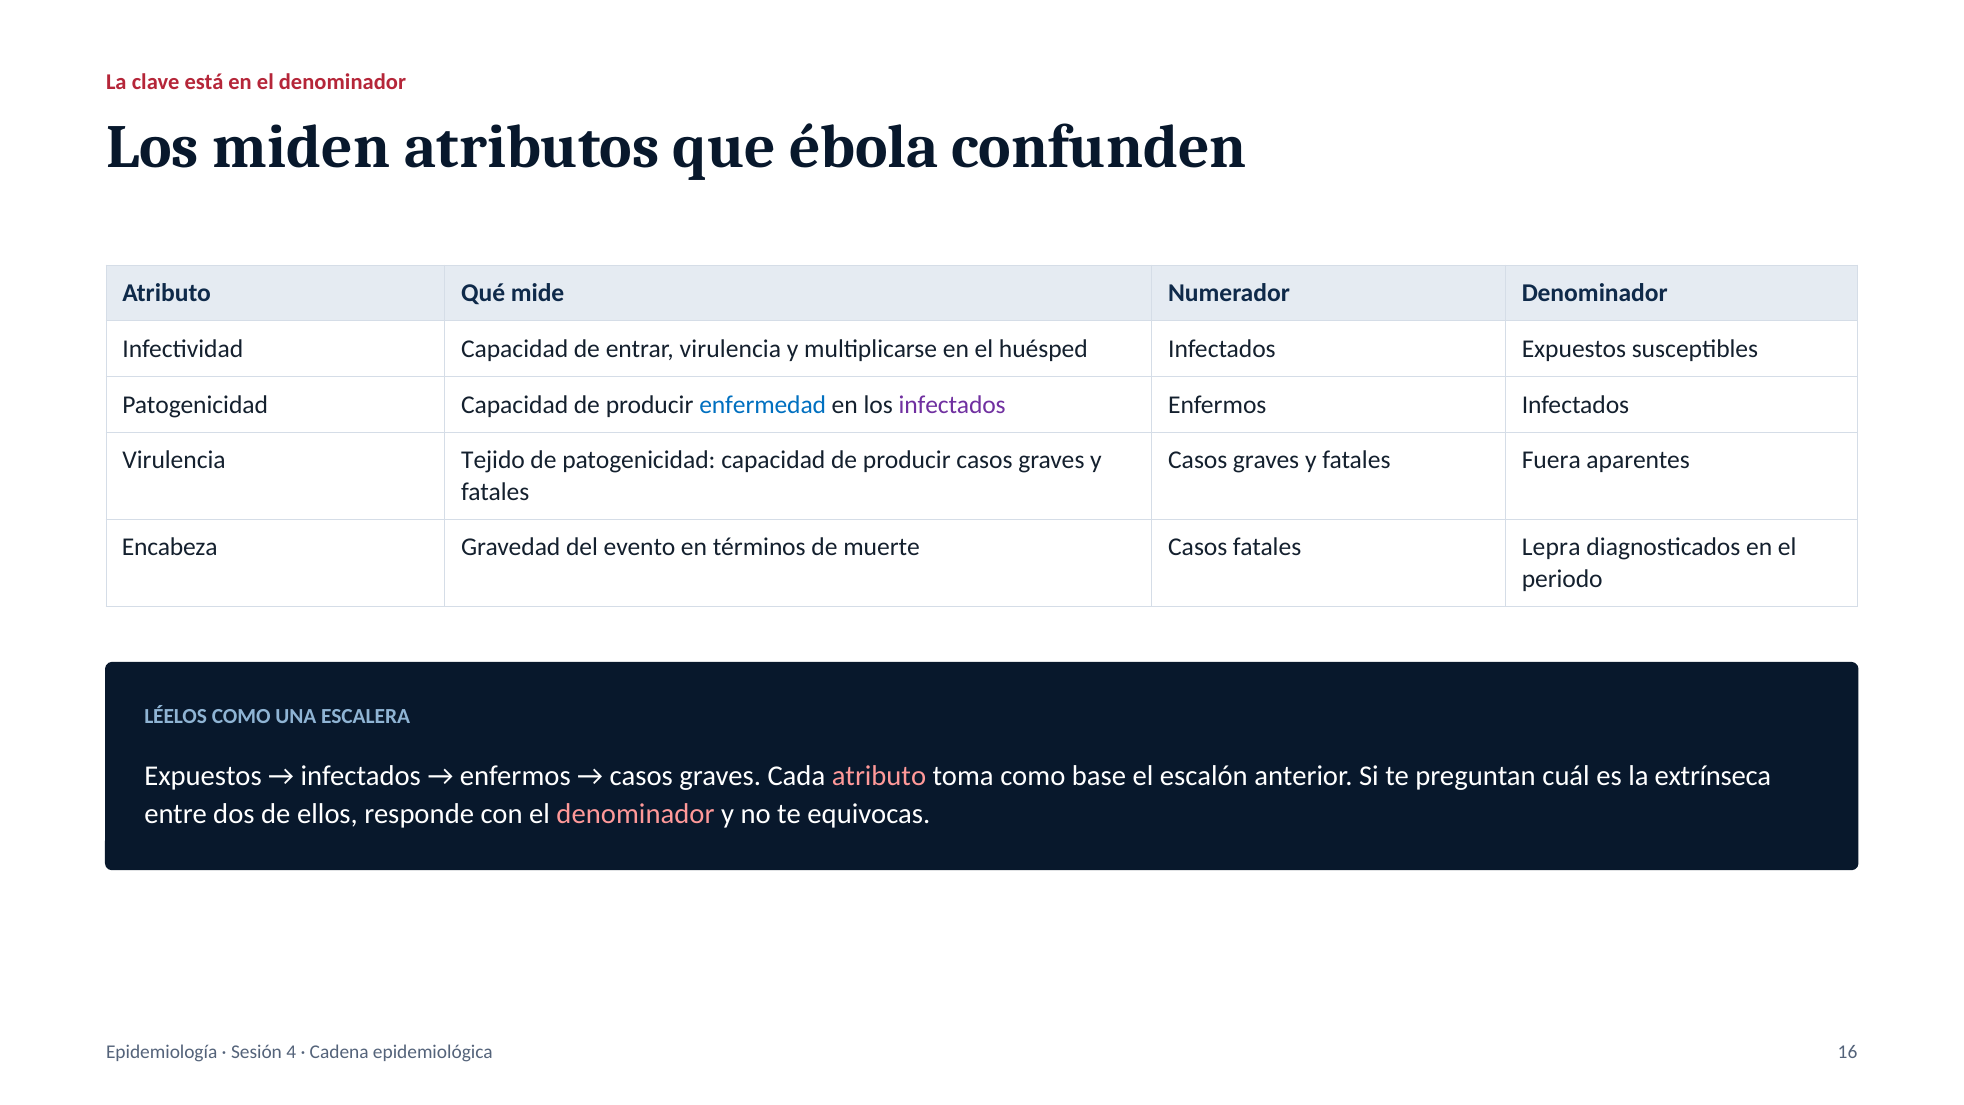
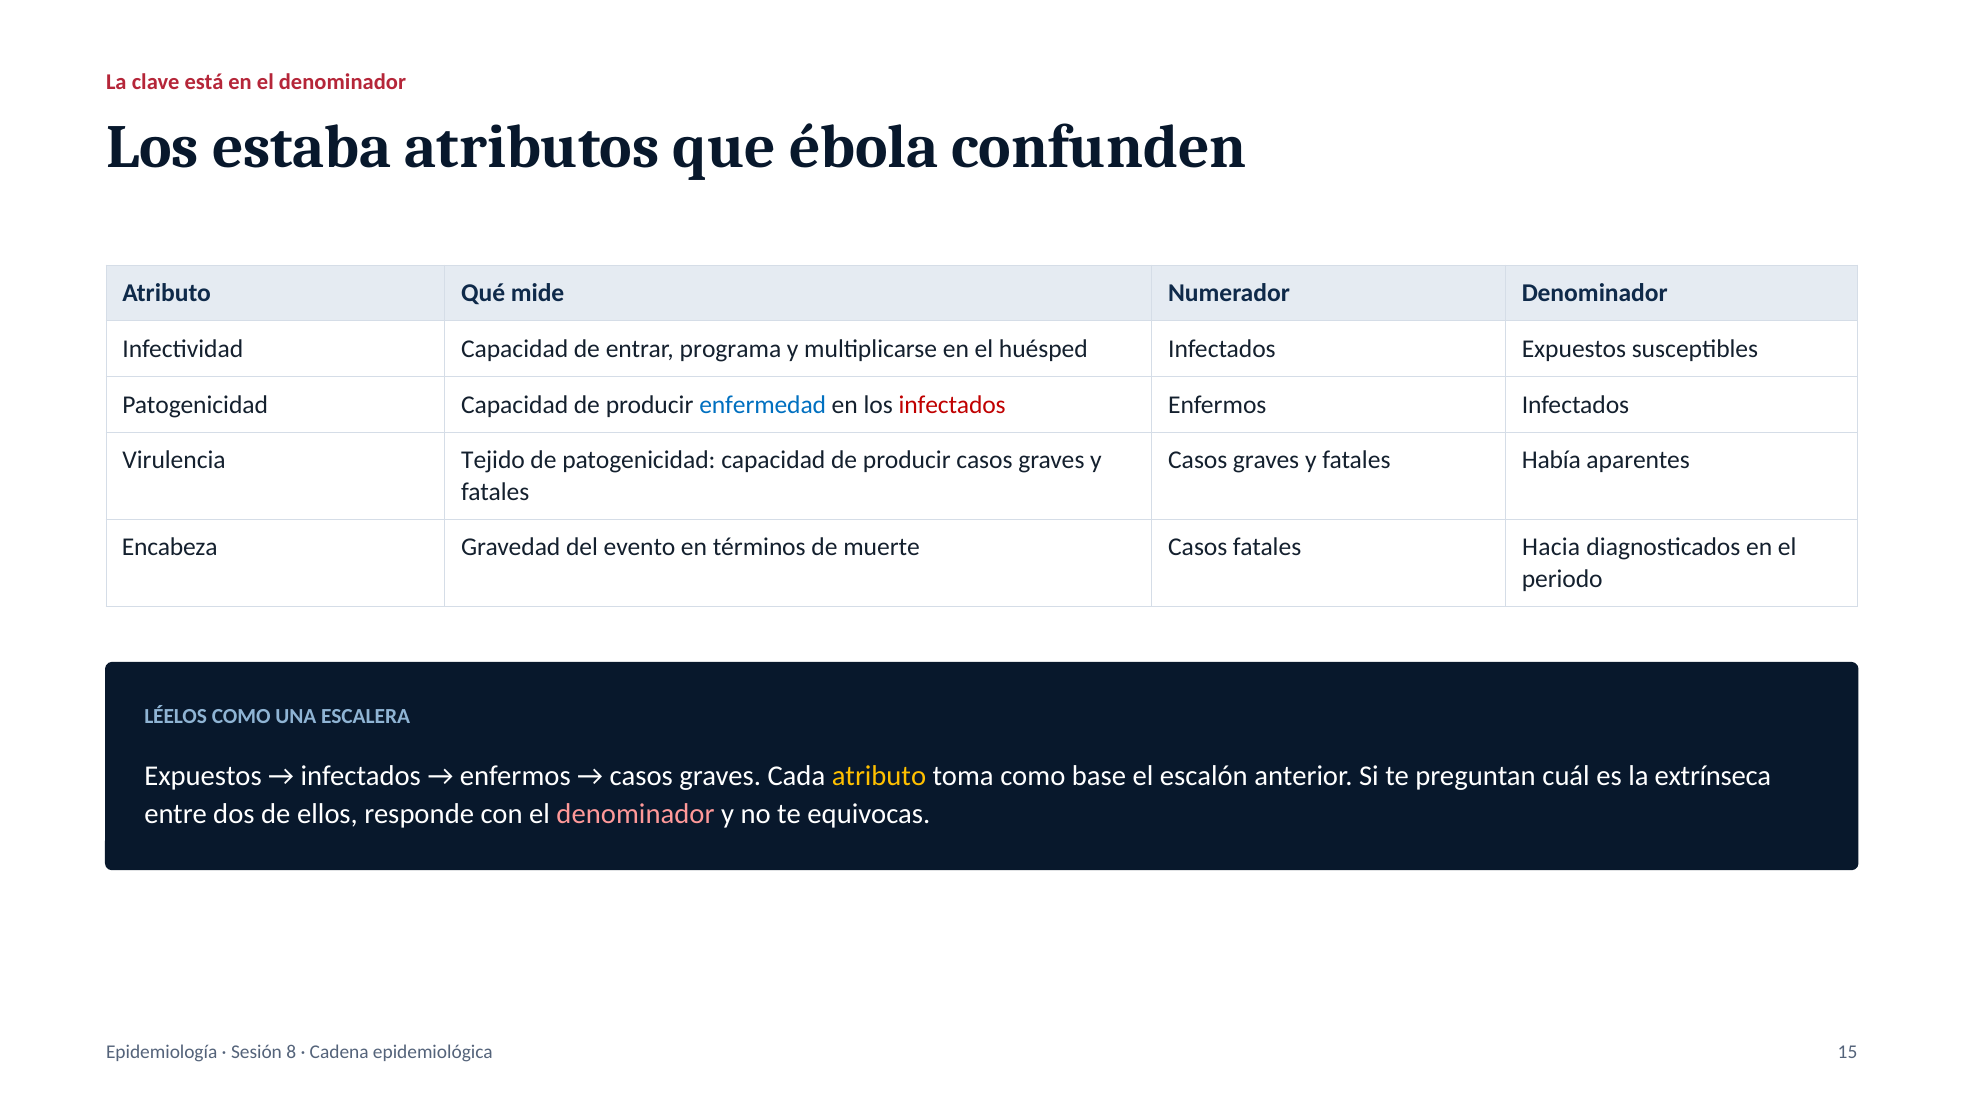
miden: miden -> estaba (302, 147)
entrar virulencia: virulencia -> programa (730, 349)
infectados colour: purple -> red (952, 405)
Fuera: Fuera -> Había (1551, 460)
Lepra: Lepra -> Hacia (1551, 547)
atributo colour: pink -> yellow (879, 776)
4: 4 -> 8 (291, 1052)
16: 16 -> 15 (1848, 1052)
